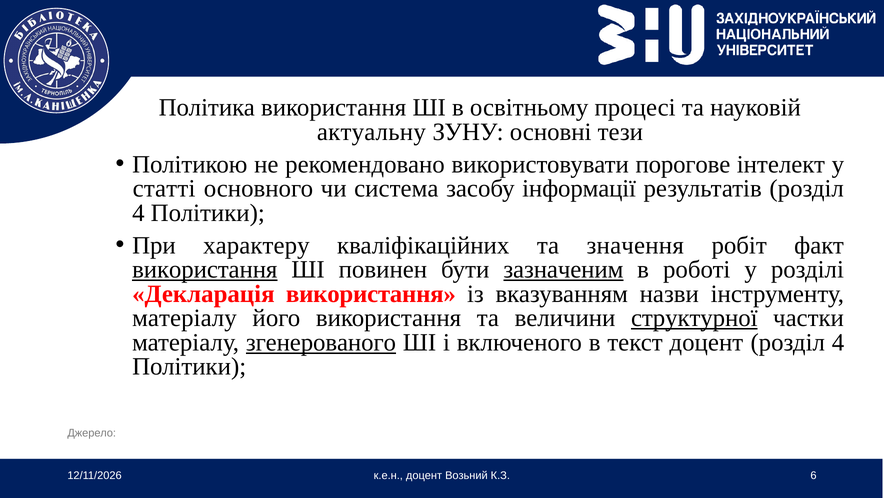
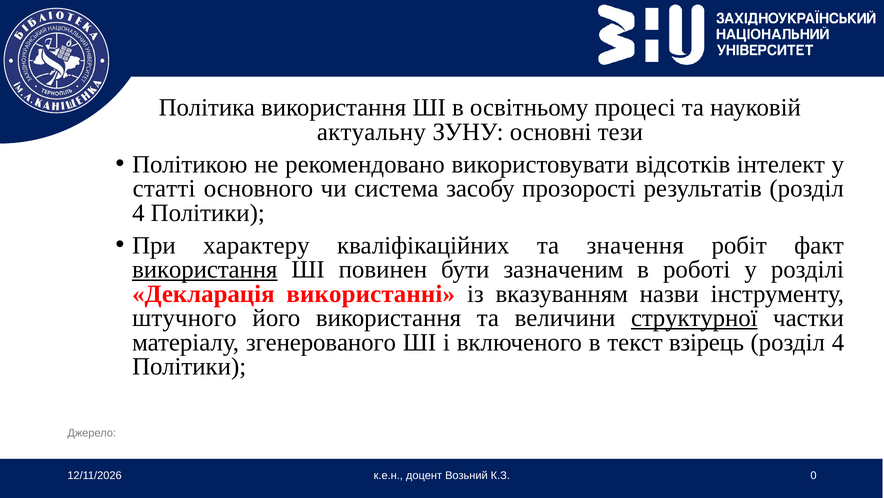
порогове: порогове -> відсотків (683, 164)
інформації: інформації -> прозорості (579, 188)
зазначеним underline: present -> none (563, 269)
Декларація використання: використання -> використанні (371, 294)
матеріалу: матеріалу -> штучного (184, 318)
згенерованого underline: present -> none (321, 342)
текст доцент: доцент -> взірець (706, 342)
6: 6 -> 0 (814, 475)
